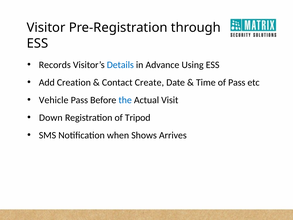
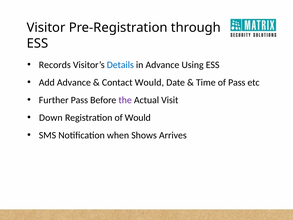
Add Creation: Creation -> Advance (74, 82)
Contact Create: Create -> Would (149, 82)
Vehicle: Vehicle -> Further (54, 100)
the colour: blue -> purple (125, 100)
of Tripod: Tripod -> Would (138, 118)
